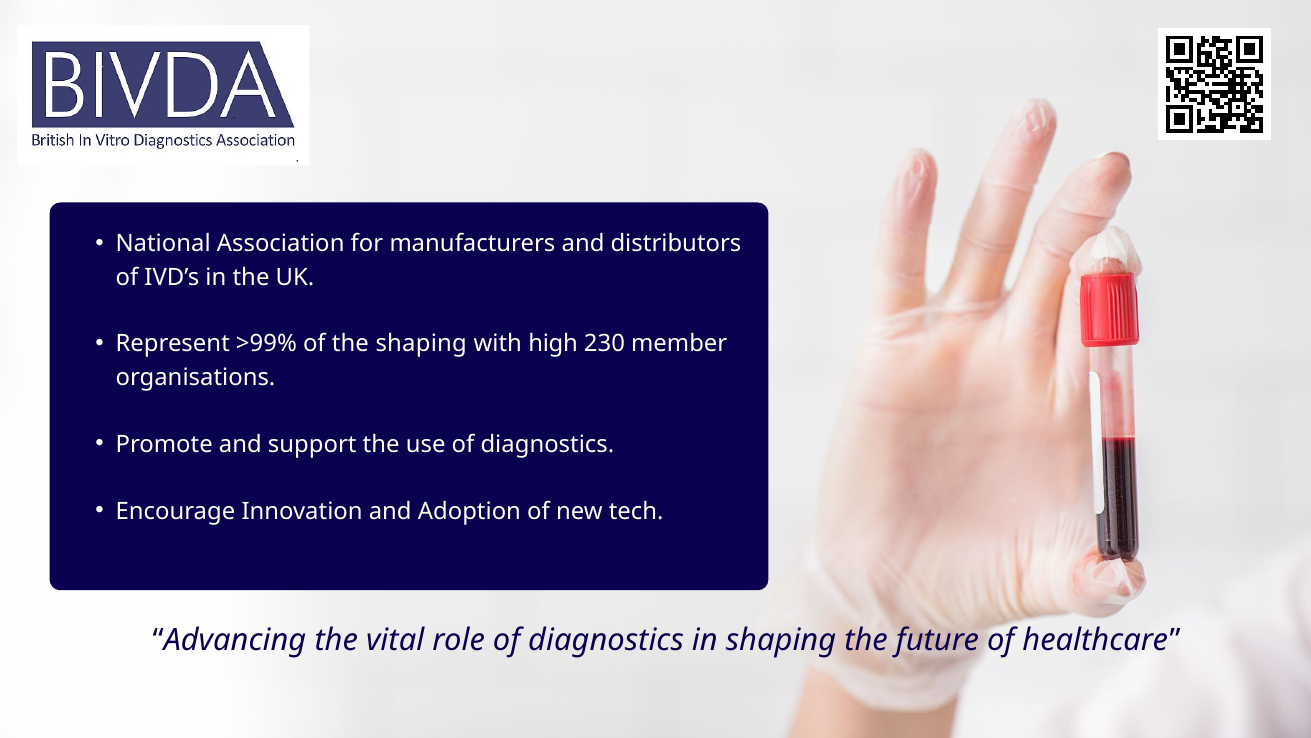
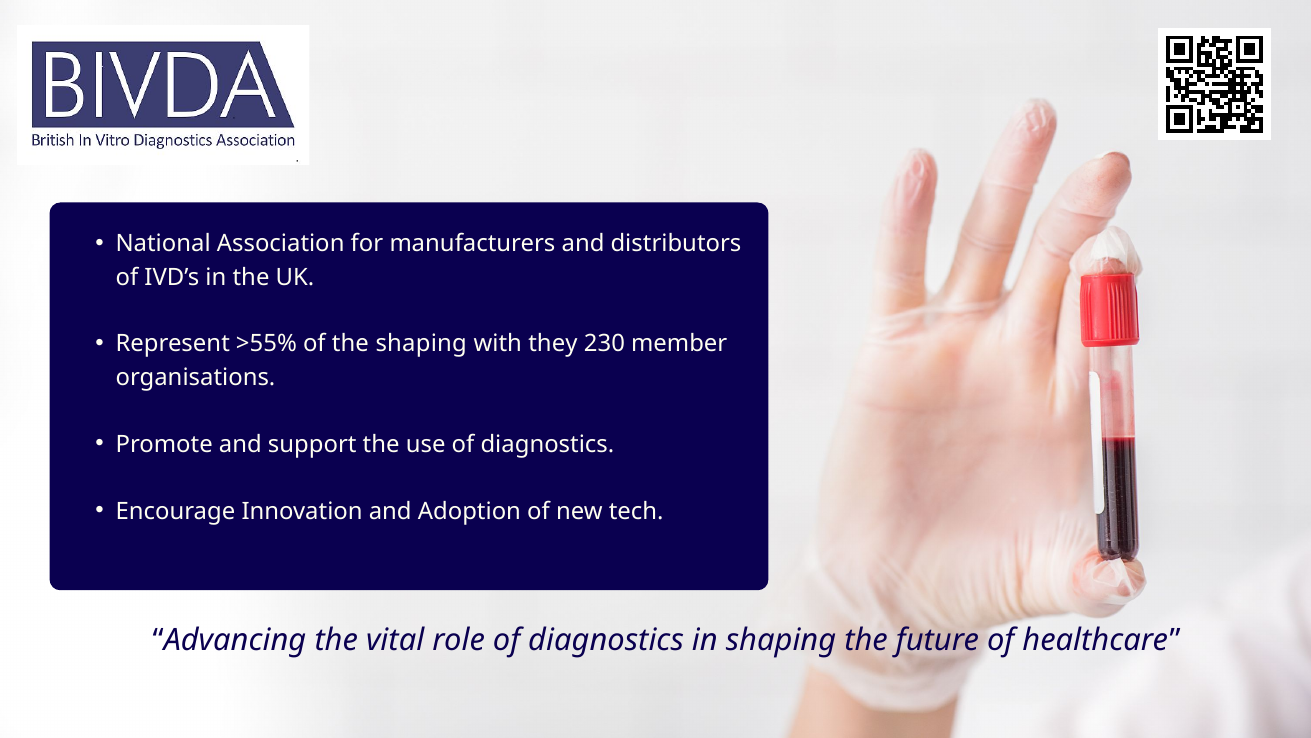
>99%: >99% -> >55% (266, 344)
high: high -> they (553, 344)
